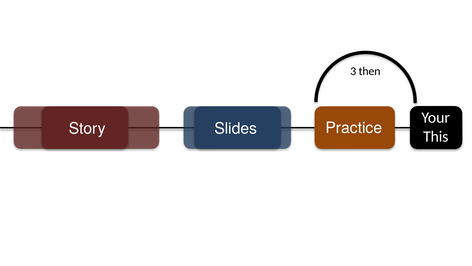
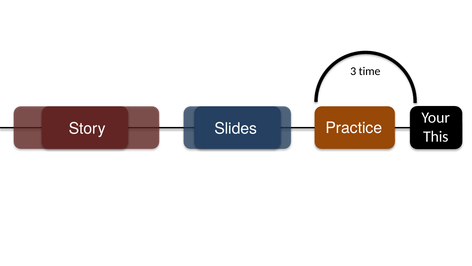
then: then -> time (370, 71)
